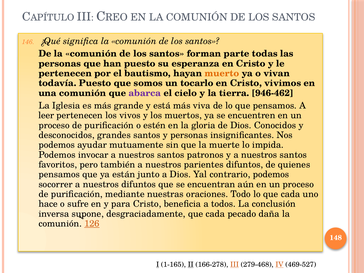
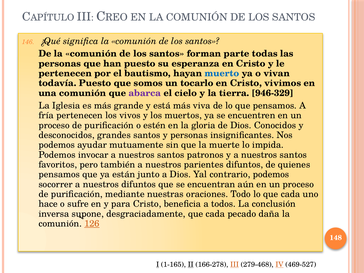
muerto colour: orange -> blue (222, 73)
946-462: 946-462 -> 946-329 (273, 93)
leer: leer -> fría (46, 115)
